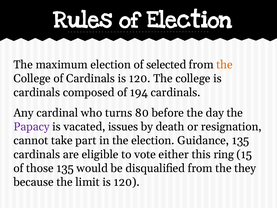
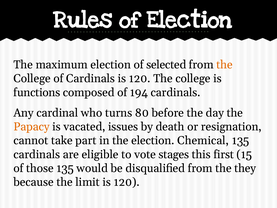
cardinals: cardinals -> functions (37, 92)
Papacy colour: purple -> orange (32, 127)
Guidance: Guidance -> Chemical (203, 140)
either: either -> stages (174, 154)
ring: ring -> first (224, 154)
